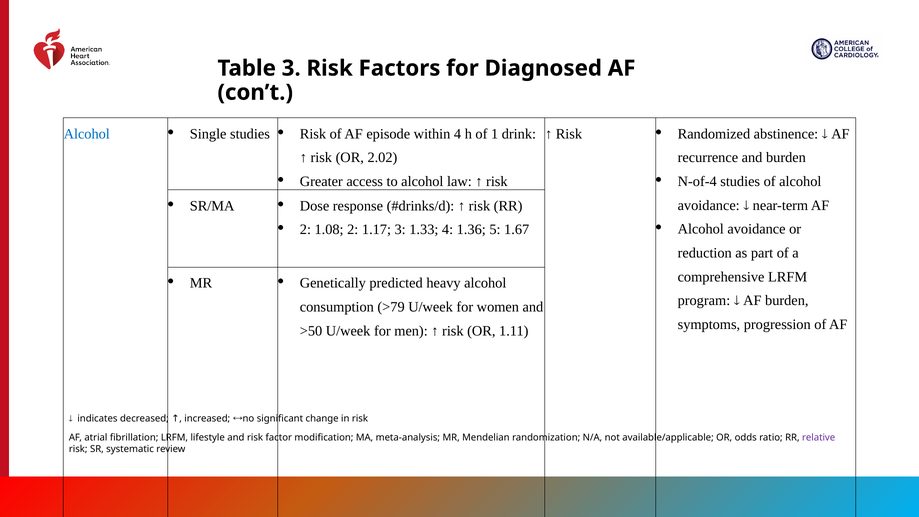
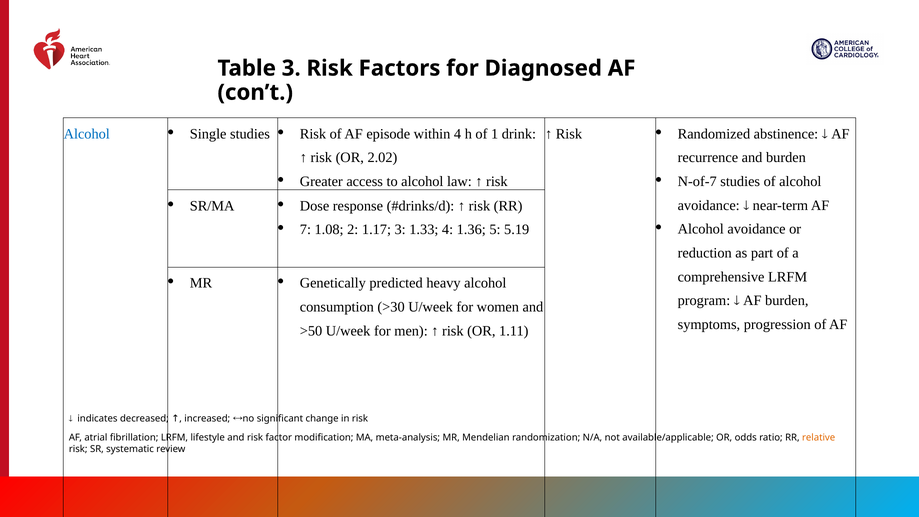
N-of-4: N-of-4 -> N-of-7 (697, 182)
2: 2 -> 7 (305, 230)
1.67: 1.67 -> 5.19 (517, 230)
>79: >79 -> >30 (391, 307)
relative colour: purple -> orange (819, 438)
